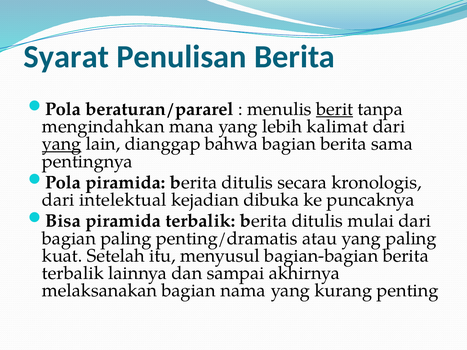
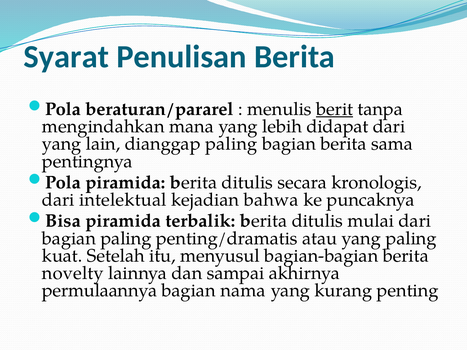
kalimat: kalimat -> didapat (337, 127)
yang underline: present -> none (62, 144)
dianggap bahwa: bahwa -> paling (231, 144)
dibuka: dibuka -> bahwa (271, 200)
terbalik: terbalik -> novelty (73, 273)
melaksanakan: melaksanakan -> permulaannya (100, 291)
